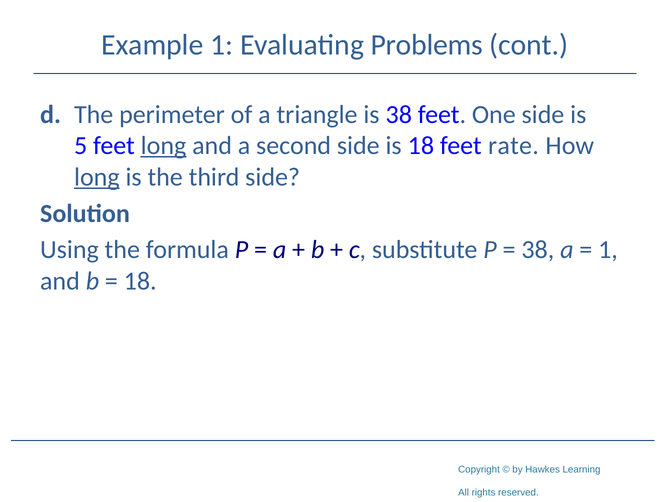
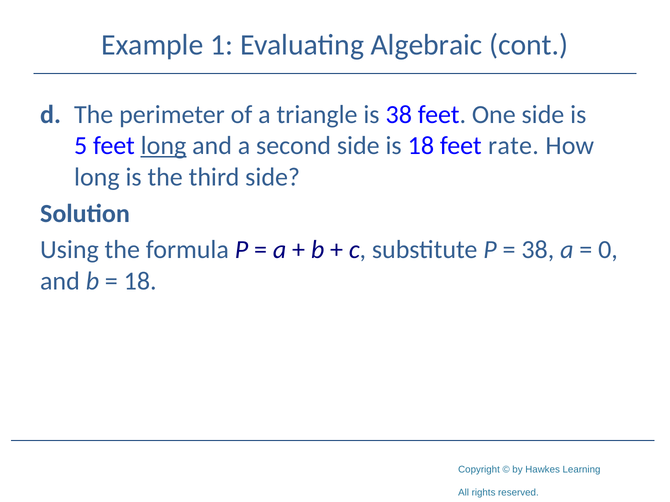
Problems: Problems -> Algebraic (427, 45)
long underline: present -> none (97, 177)
1: 1 -> 0 (608, 250)
